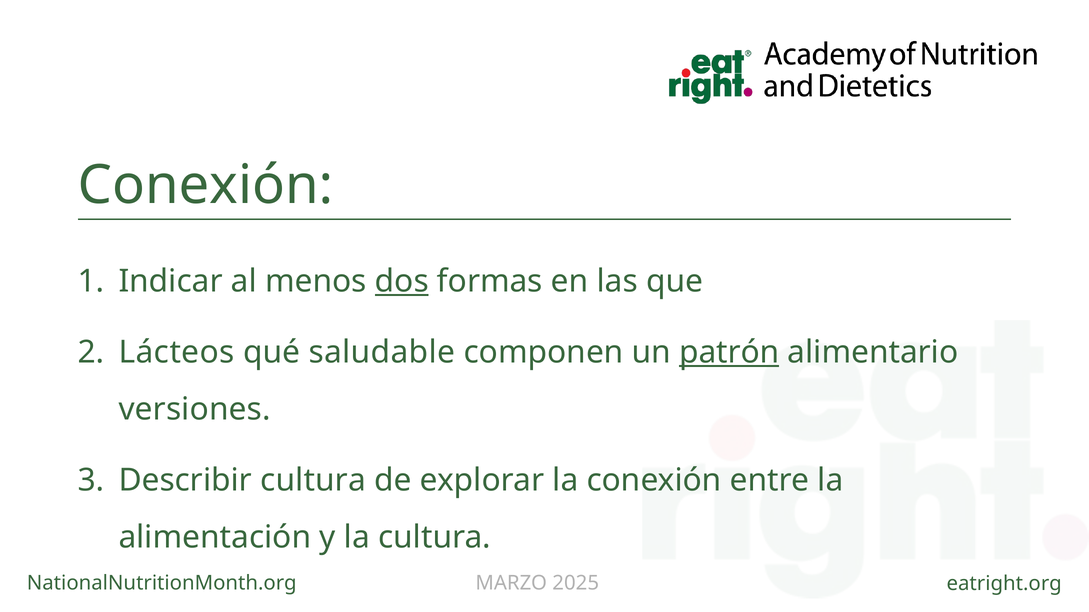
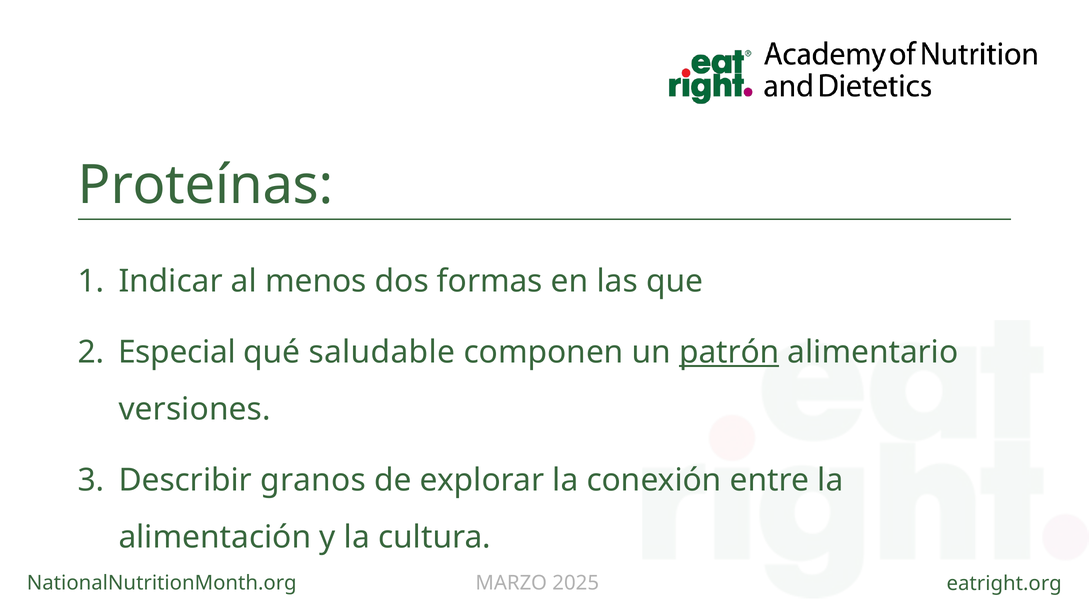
Conexión: Conexión -> Proteínas (206, 185)
dos underline: present -> none (402, 282)
Lácteos: Lácteos -> Especial (177, 352)
Describir cultura: cultura -> granos (313, 481)
